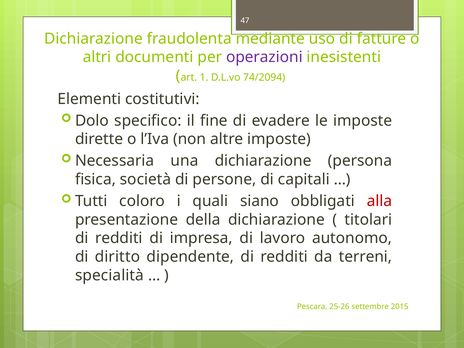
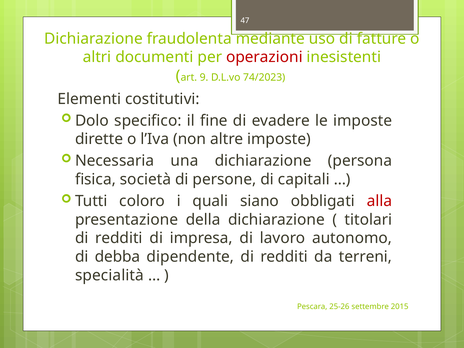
operazioni colour: purple -> red (264, 57)
1: 1 -> 9 (204, 77)
74/2094: 74/2094 -> 74/2023 (264, 77)
diritto: diritto -> debba (118, 257)
